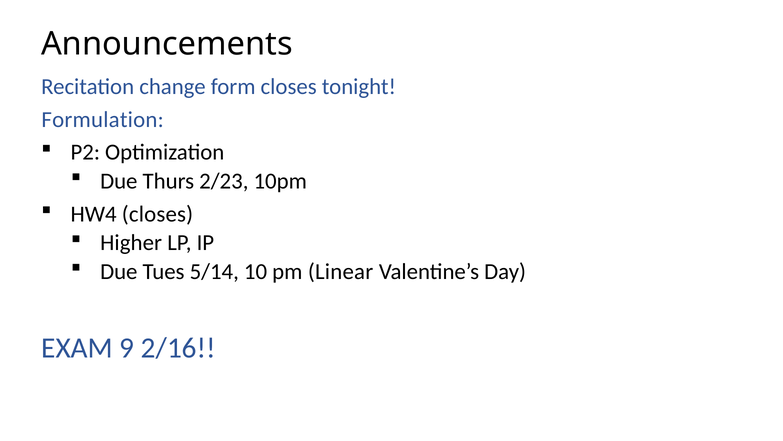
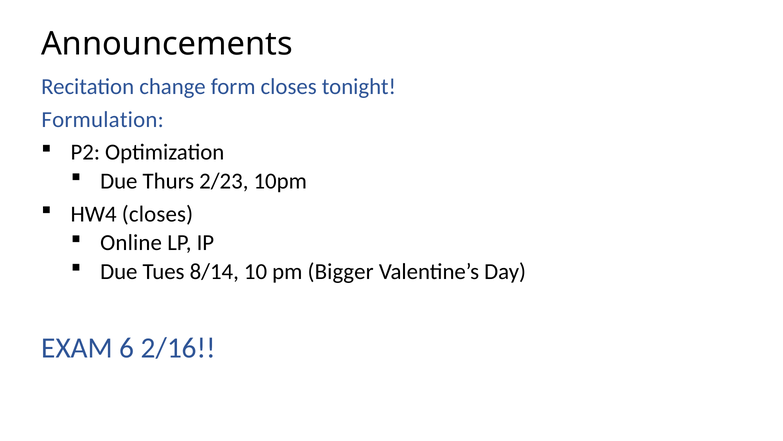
Higher: Higher -> Online (131, 243)
5/14: 5/14 -> 8/14 (214, 271)
Linear: Linear -> Bigger (341, 271)
9: 9 -> 6 (127, 347)
